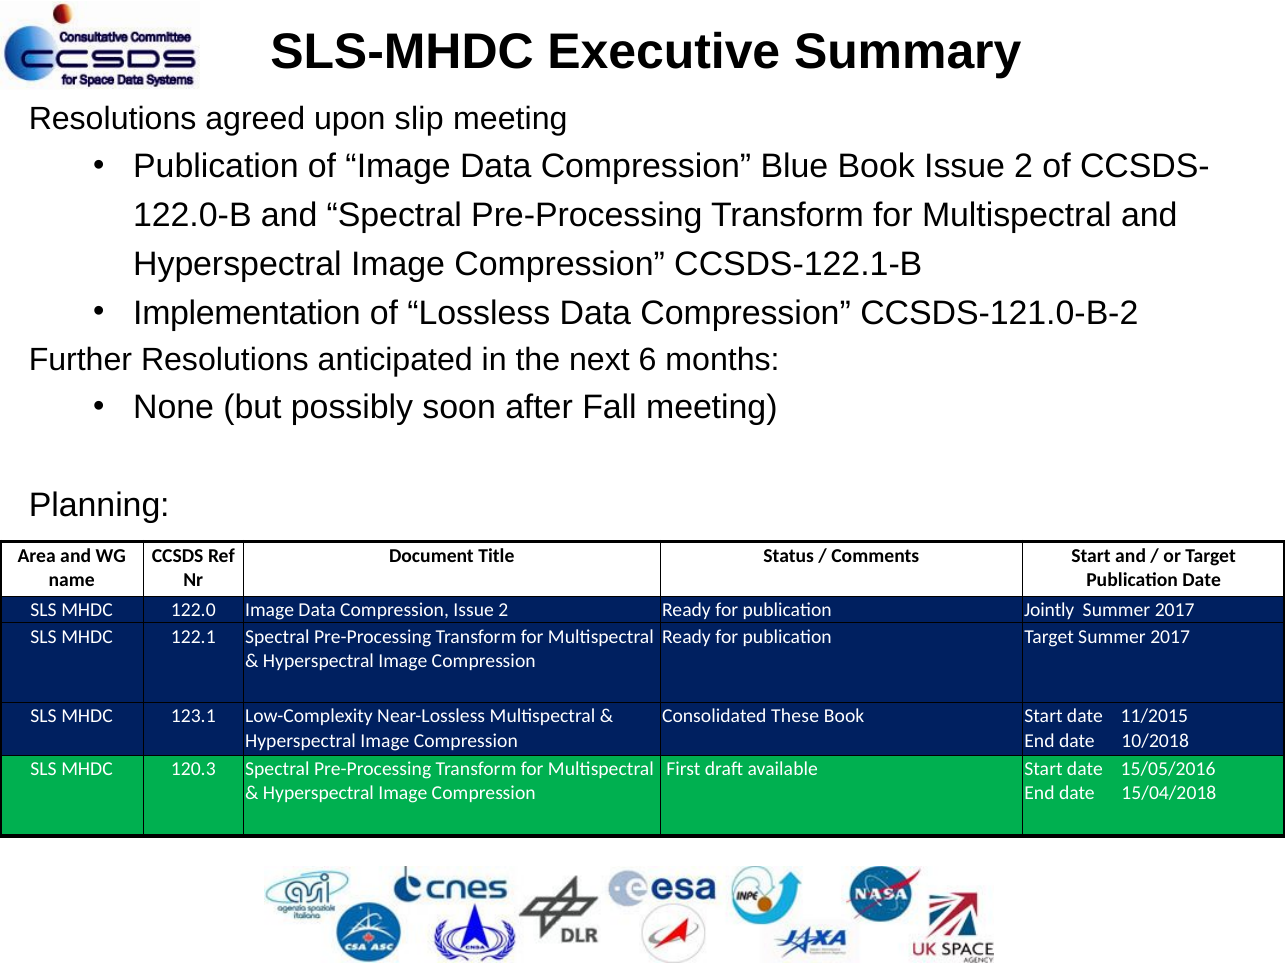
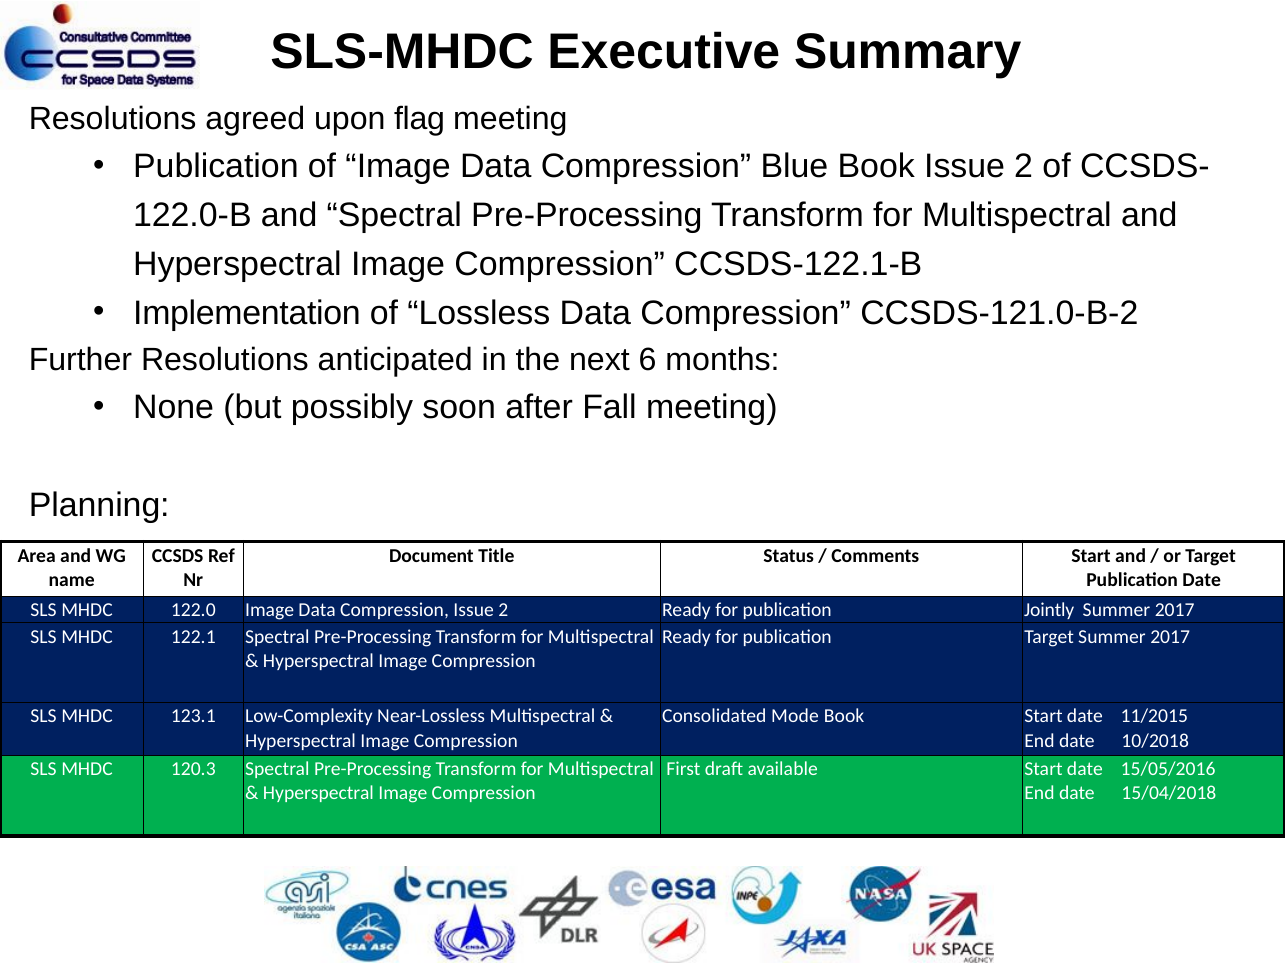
slip: slip -> flag (420, 119)
These: These -> Mode (795, 716)
